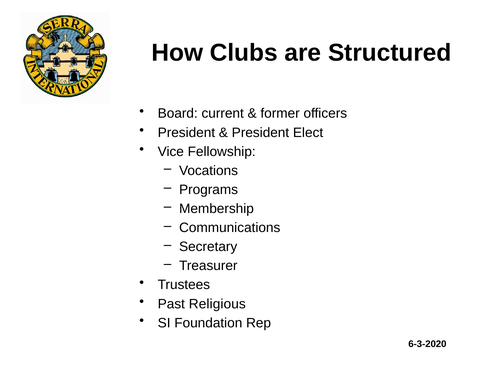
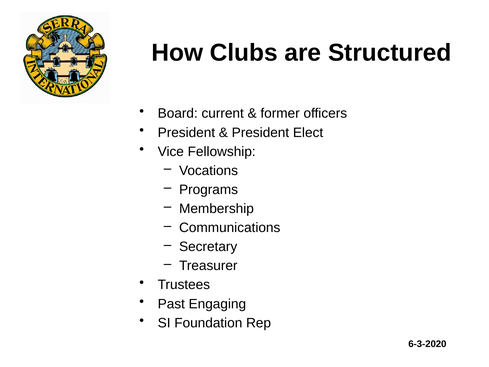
Religious: Religious -> Engaging (217, 304)
